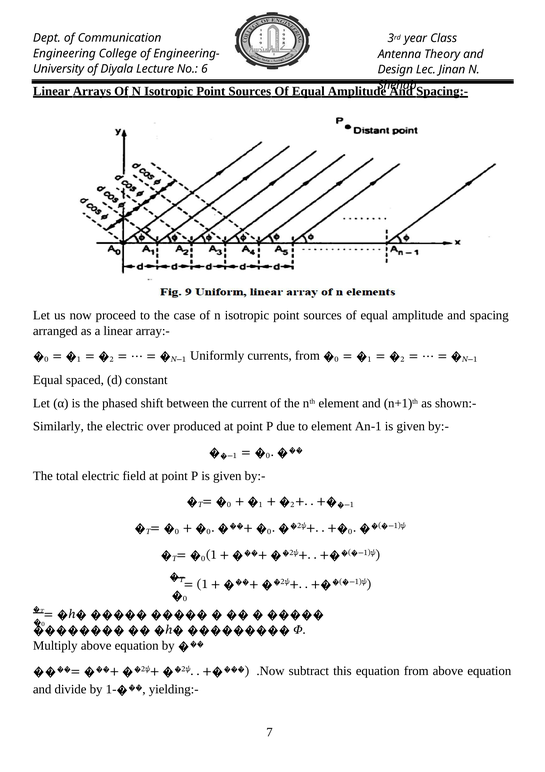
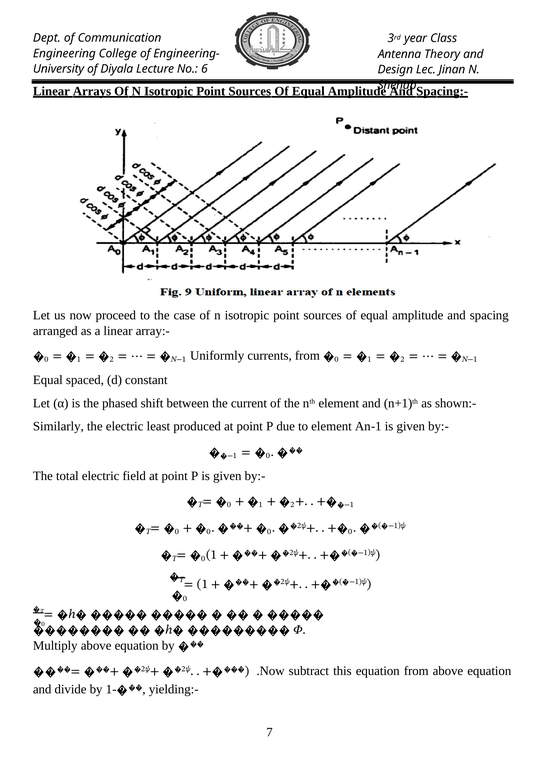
over: over -> least (158, 426)
